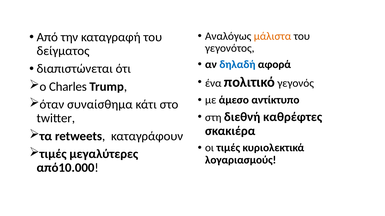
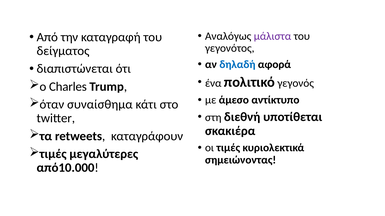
μάλιστα colour: orange -> purple (272, 36)
καθρέφτες: καθρέφτες -> υποτίθεται (293, 117)
λογαριασμούς: λογαριασμούς -> σημειώνοντας (241, 160)
